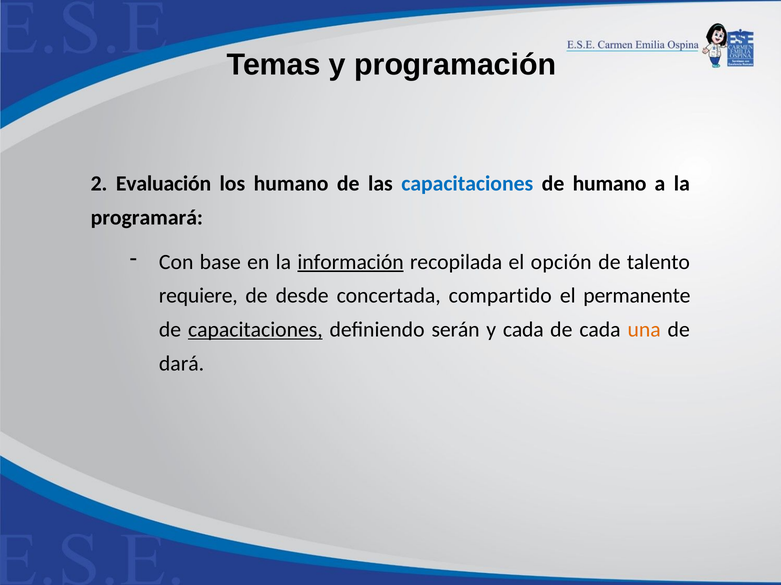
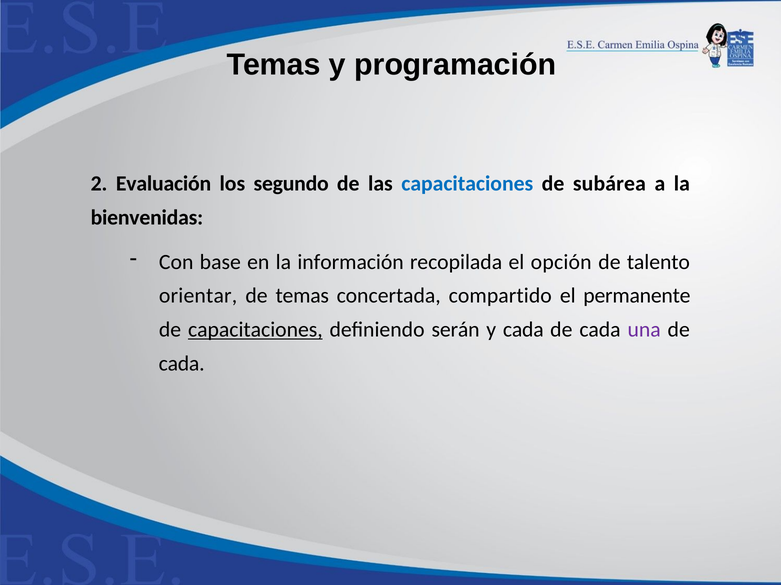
los humano: humano -> segundo (291, 184)
de humano: humano -> subárea (609, 184)
programará: programará -> bienvenidas (147, 218)
información underline: present -> none (351, 262)
requiere: requiere -> orientar (198, 296)
de desde: desde -> temas (302, 296)
una colour: orange -> purple (644, 330)
dará: dará -> cada (182, 364)
